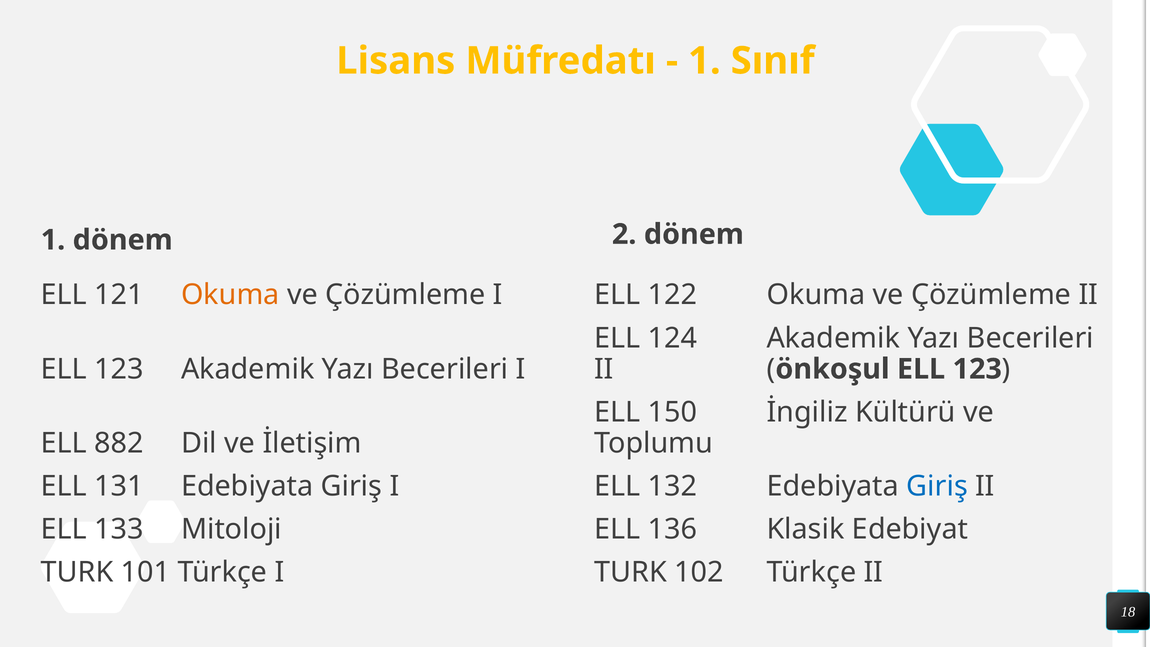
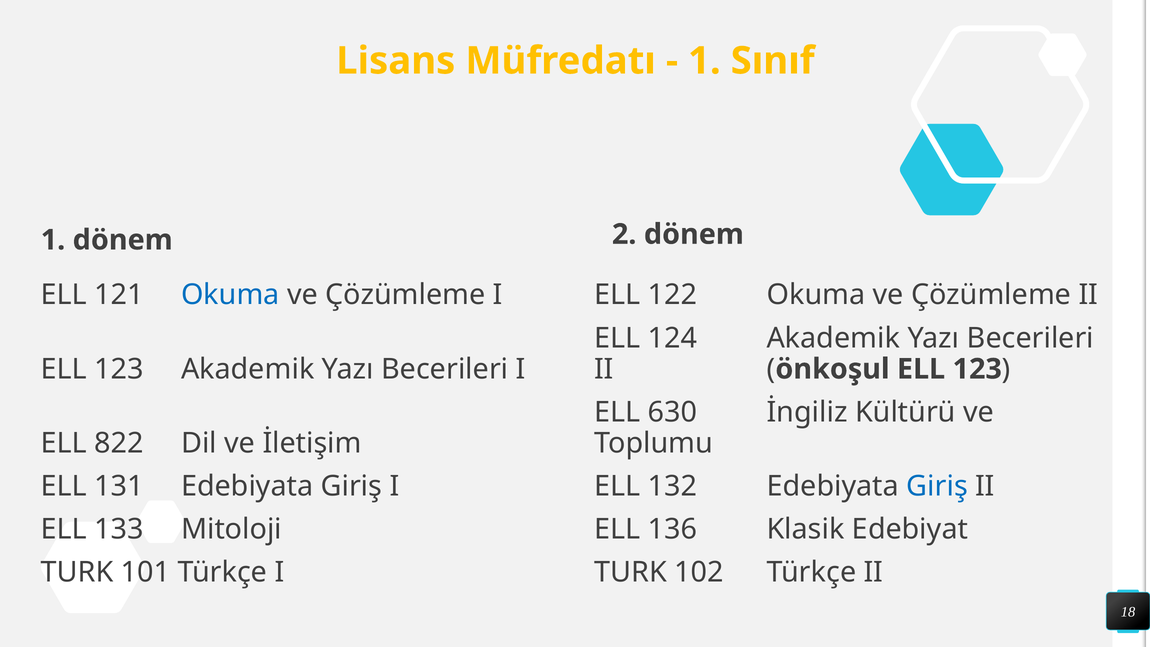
Okuma colour: orange -> blue (230, 295)
150: 150 -> 630 (672, 412)
882: 882 -> 822 (119, 443)
